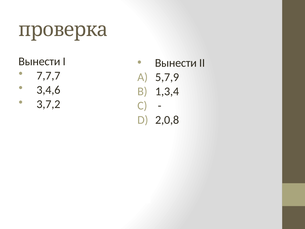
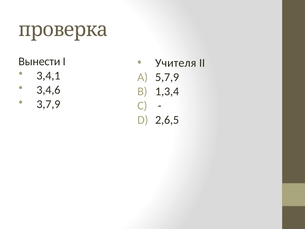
Вынести: Вынести -> Учителя (176, 63)
7,7,7: 7,7,7 -> 3,4,1 (48, 76)
3,7,2: 3,7,2 -> 3,7,9 (48, 104)
2,0,8: 2,0,8 -> 2,6,5 (167, 120)
